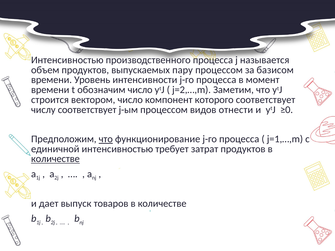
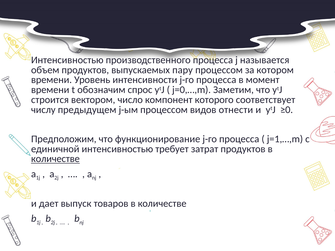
базисом: базисом -> котором (275, 70)
обозначим число: число -> спрос (140, 90)
j=2,…,m: j=2,…,m -> j=0,…,m (192, 90)
числу соответствует: соответствует -> предыдущем (87, 110)
что underline: present -> none (106, 139)
